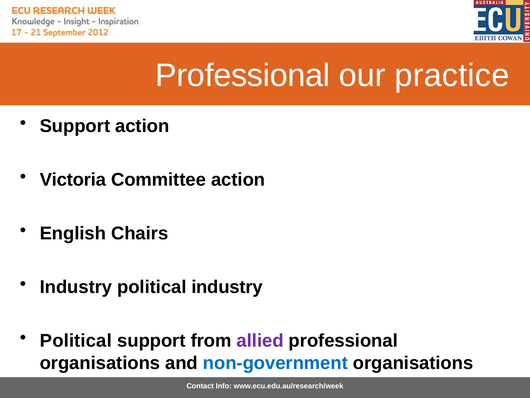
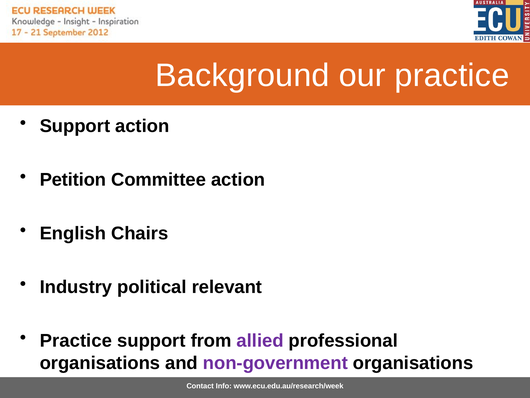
Professional: Professional -> Background (242, 76)
Victoria: Victoria -> Petition (73, 180)
political industry: industry -> relevant (227, 287)
Political: Political -> Practice (76, 340)
non-government colour: blue -> purple (275, 362)
